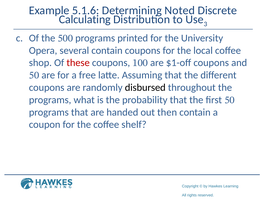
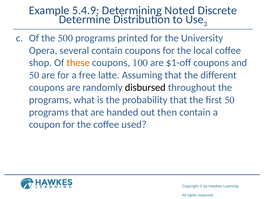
5.1.6: 5.1.6 -> 5.4.9 (86, 10)
Calculating: Calculating -> Determine (85, 20)
these colour: red -> orange (78, 63)
shelf: shelf -> used (134, 125)
